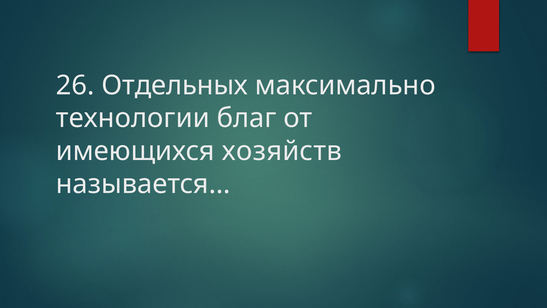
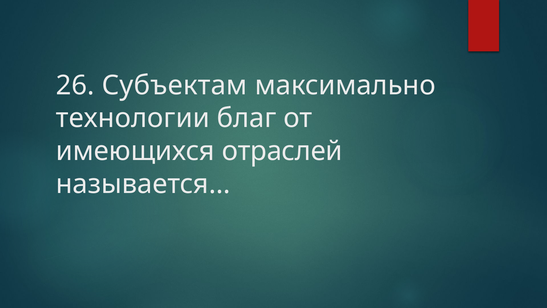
Отдельных: Отдельных -> Субъектам (175, 85)
хозяйств: хозяйств -> отраслей (282, 151)
